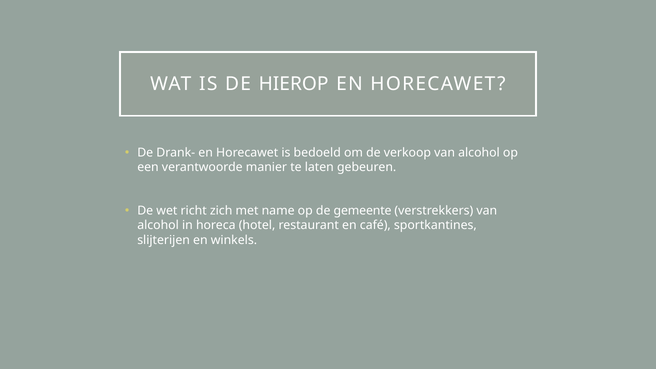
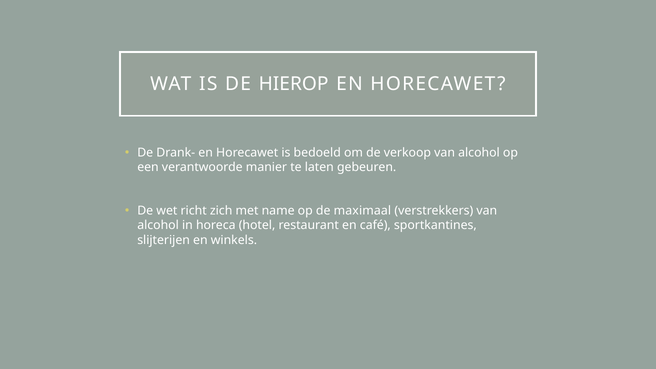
gemeente: gemeente -> maximaal (362, 211)
